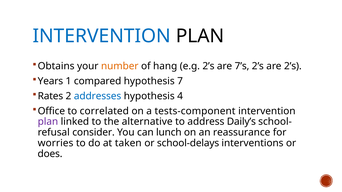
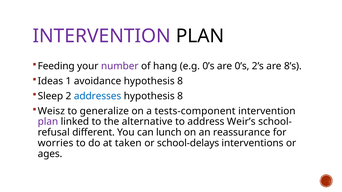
INTERVENTION colour: blue -> purple (102, 36)
Obtains: Obtains -> Feeding (56, 66)
number colour: orange -> purple (120, 66)
e.g 2’s: 2’s -> 0’s (208, 66)
are 7’s: 7’s -> 0’s (242, 66)
are 2’s: 2’s -> 8’s (293, 66)
Years: Years -> Ideas (50, 81)
compared: compared -> avoidance (98, 81)
7: 7 -> 8 (180, 81)
Rates: Rates -> Sleep (50, 96)
4: 4 -> 8 (180, 96)
Office: Office -> Weisz (51, 111)
correlated: correlated -> generalize (104, 111)
Daily’s: Daily’s -> Weir’s (241, 122)
consider: consider -> different (94, 133)
does: does -> ages (50, 154)
